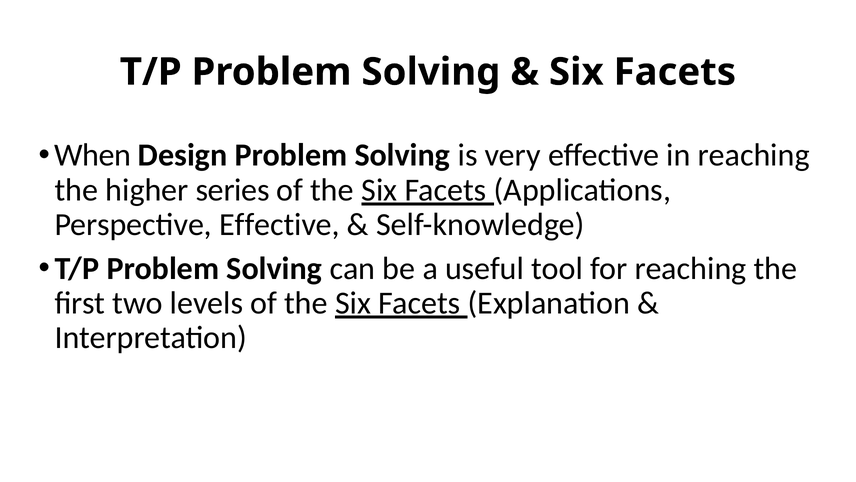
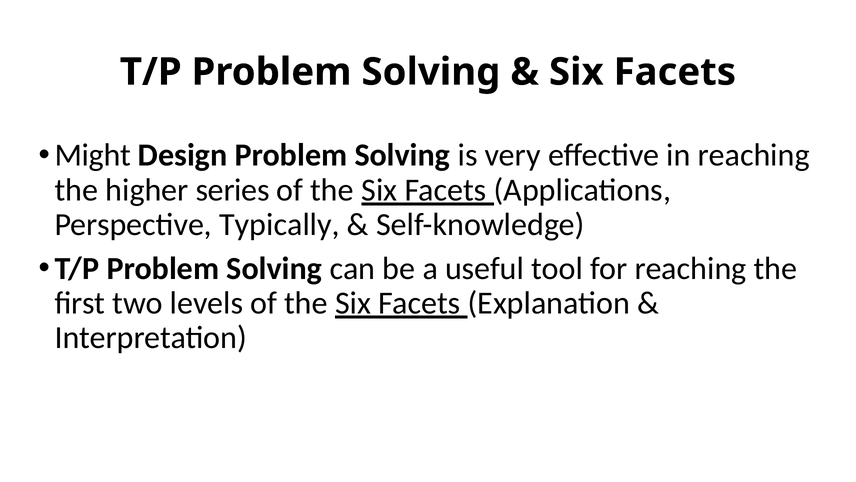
When: When -> Might (93, 155)
Perspective Effective: Effective -> Typically (279, 225)
